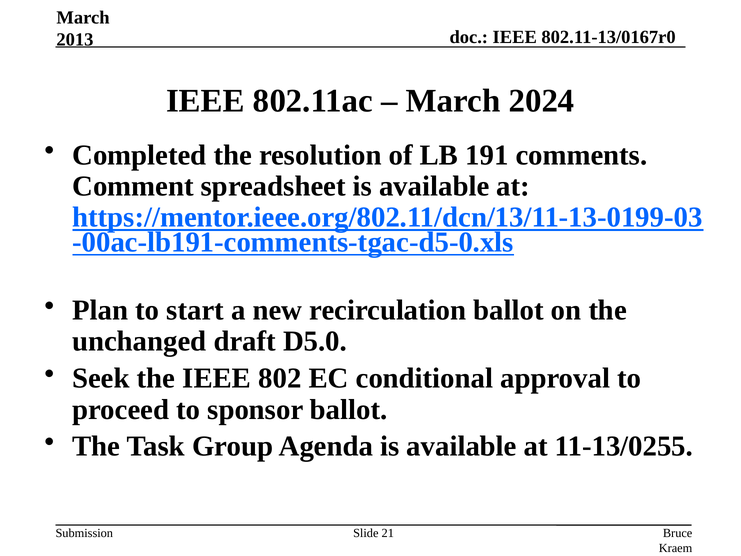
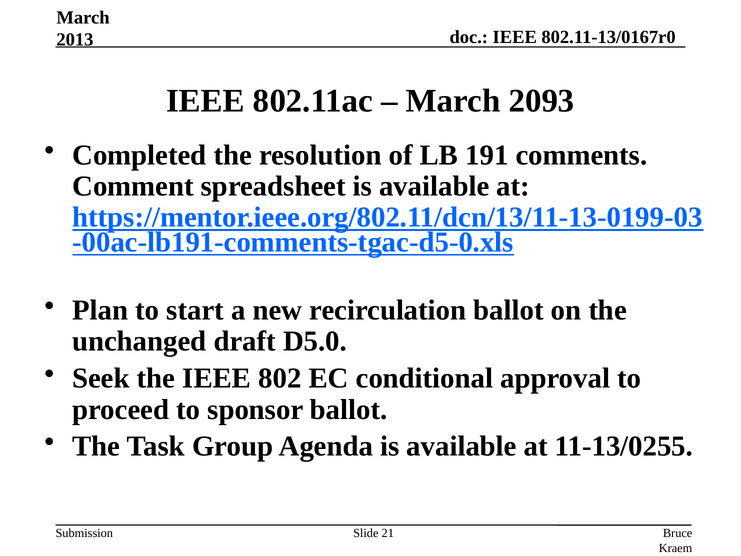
2024: 2024 -> 2093 (542, 101)
